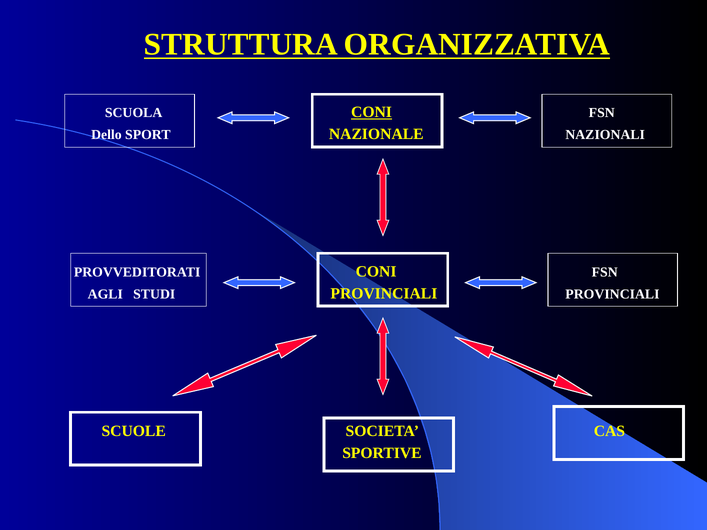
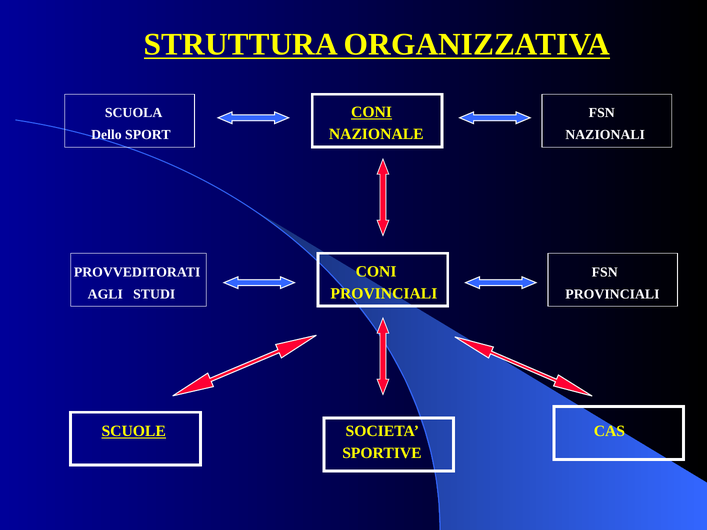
SCUOLE underline: none -> present (134, 431)
